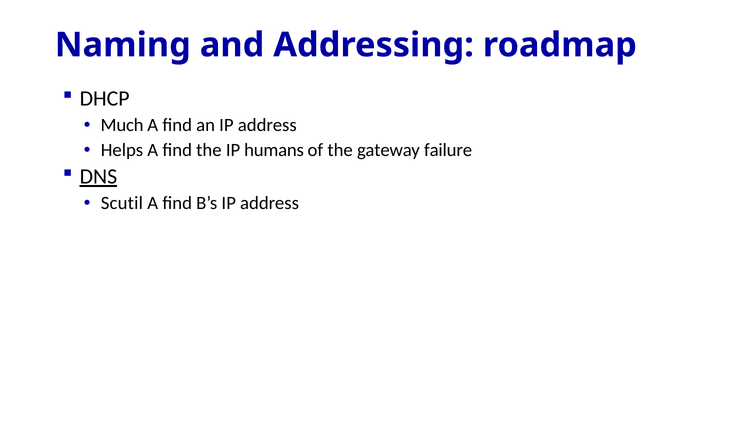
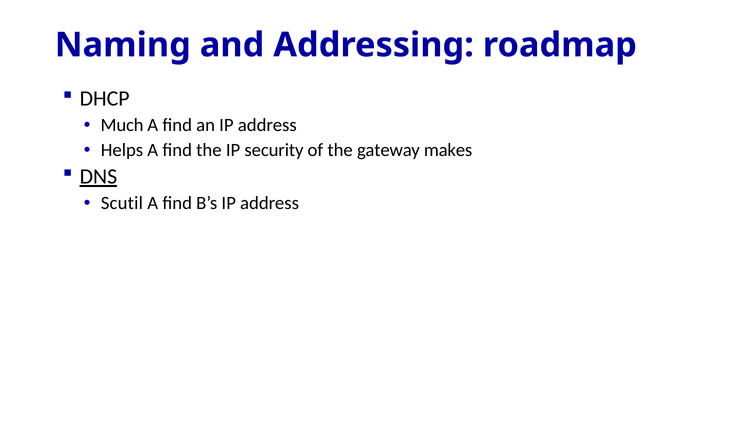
humans: humans -> security (274, 150)
failure: failure -> makes (448, 150)
